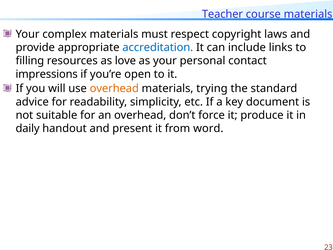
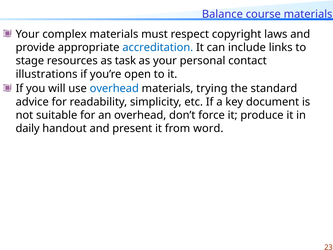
Teacher: Teacher -> Balance (222, 14)
filling: filling -> stage (30, 61)
love: love -> task (125, 61)
impressions: impressions -> illustrations (47, 74)
overhead colour: orange -> blue (114, 88)
